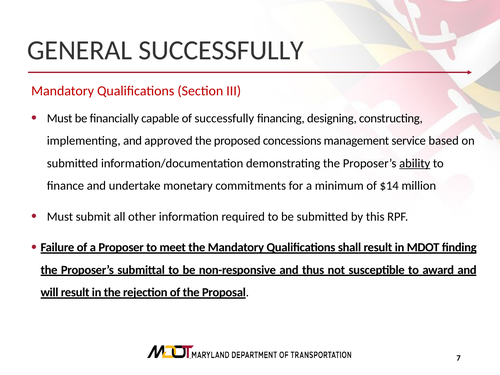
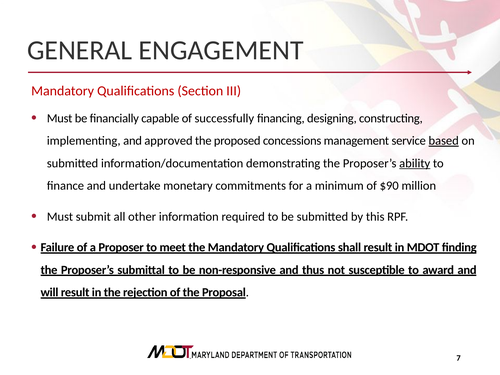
GENERAL SUCCESSFULLY: SUCCESSFULLY -> ENGAGEMENT (221, 50)
based underline: none -> present (444, 141)
$14: $14 -> $90 (389, 186)
